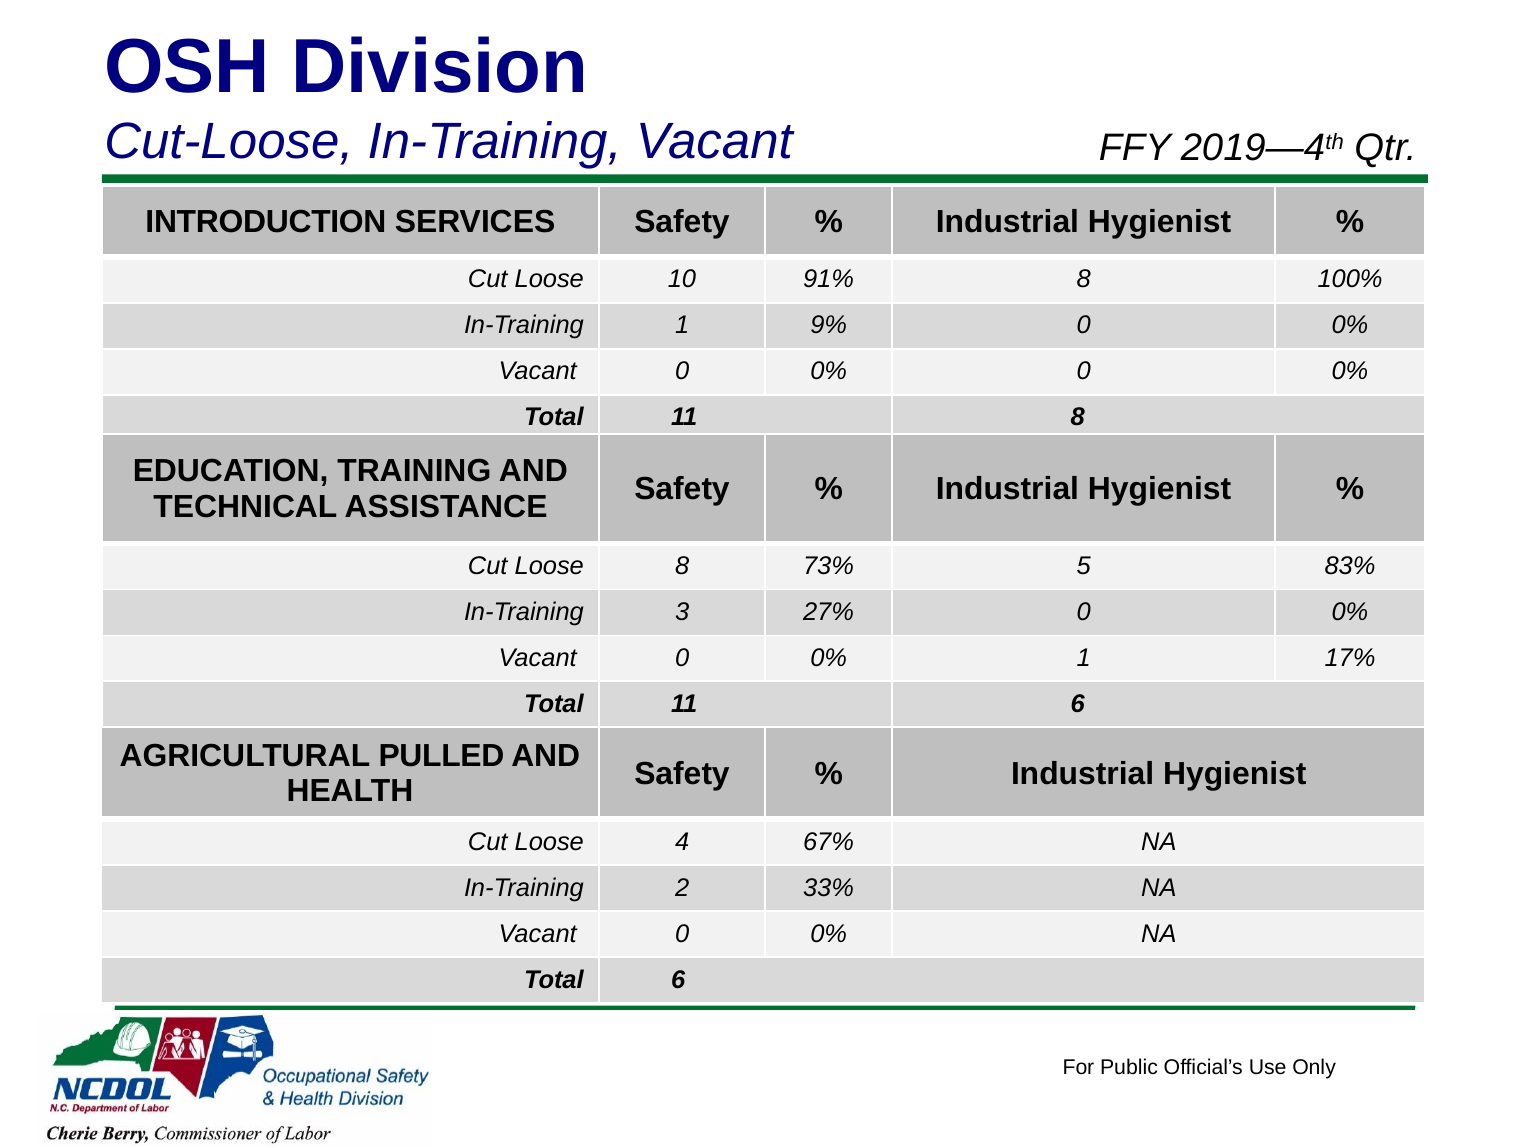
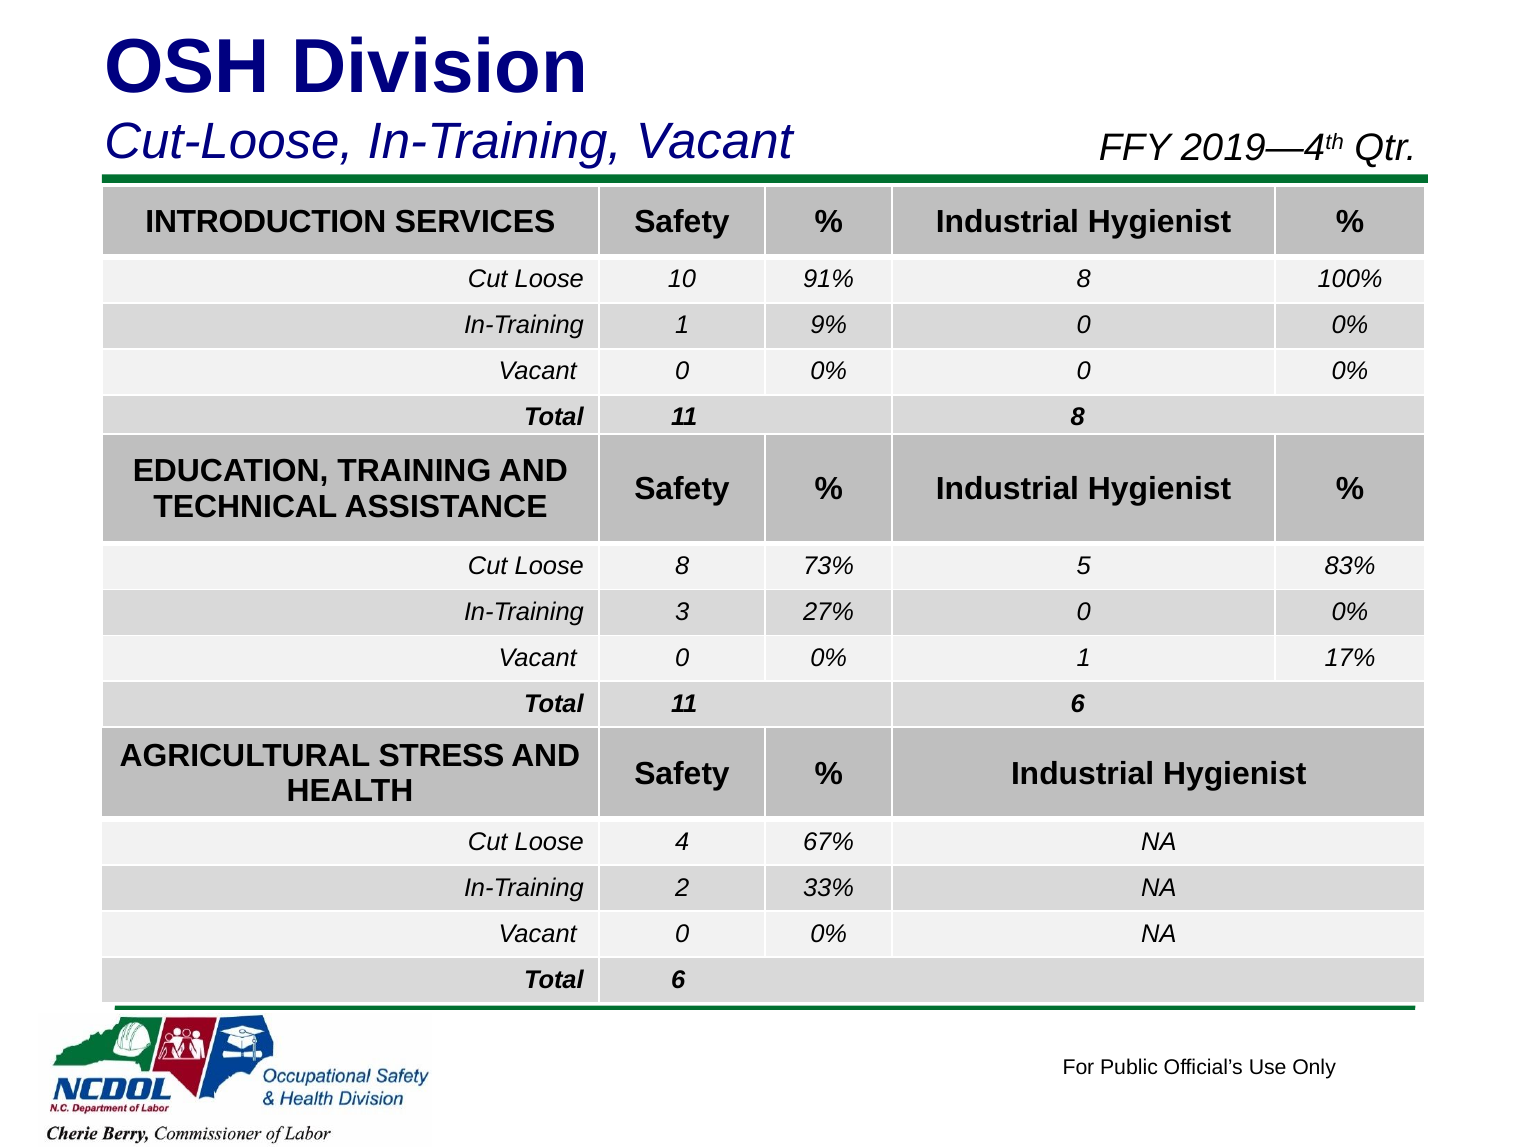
PULLED: PULLED -> STRESS (441, 756)
